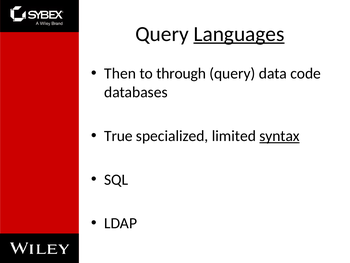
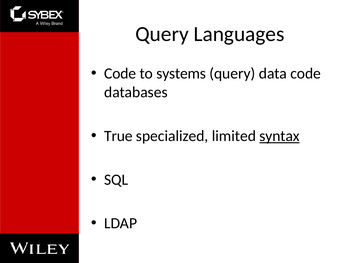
Languages underline: present -> none (239, 34)
Then: Then -> Code (120, 73)
through: through -> systems (181, 73)
